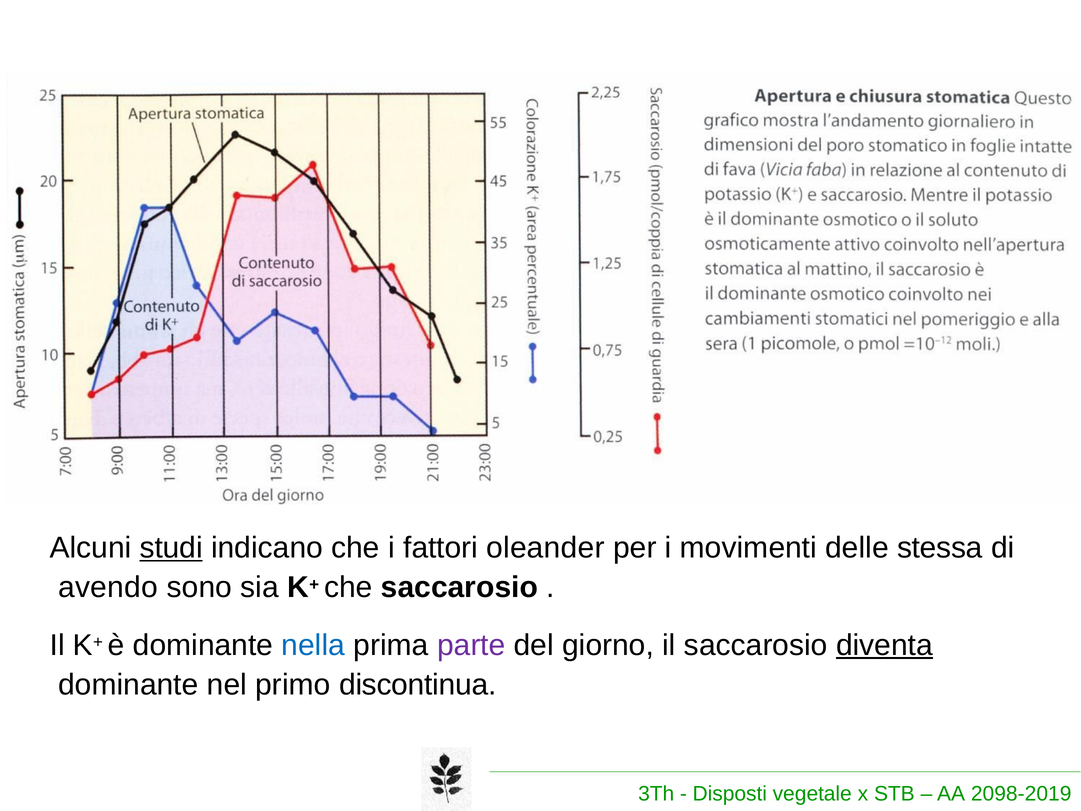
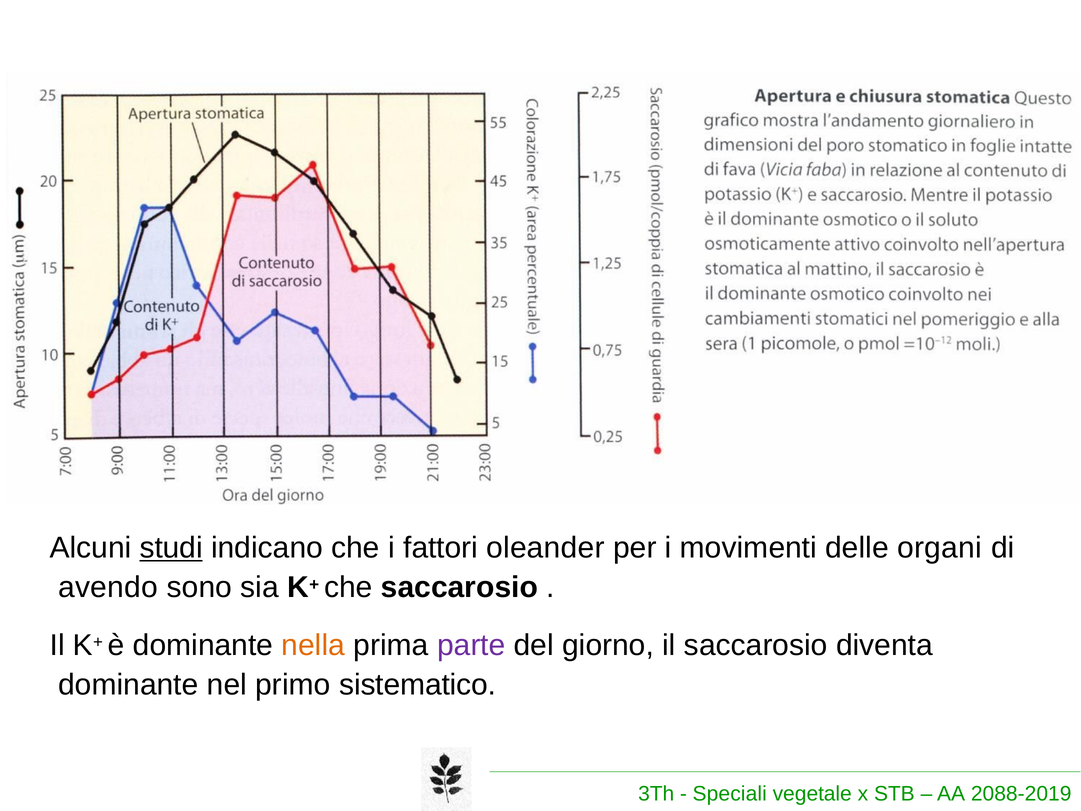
stessa: stessa -> organi (940, 548)
nella colour: blue -> orange (313, 645)
diventa underline: present -> none (884, 645)
discontinua: discontinua -> sistematico (418, 685)
Disposti: Disposti -> Speciali (730, 794)
2098-2019: 2098-2019 -> 2088-2019 (1021, 794)
